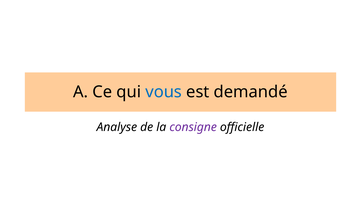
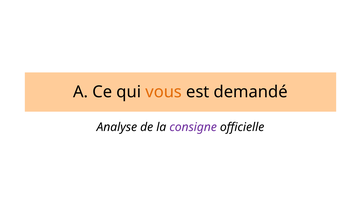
vous colour: blue -> orange (164, 92)
